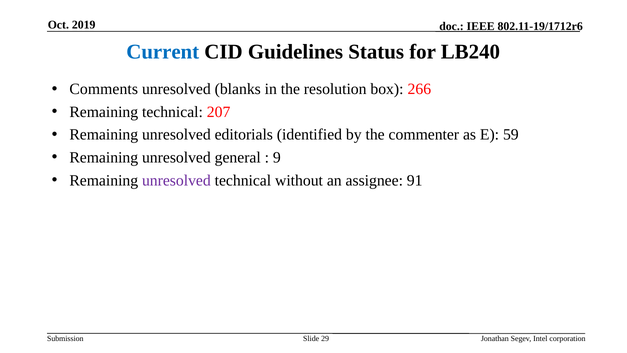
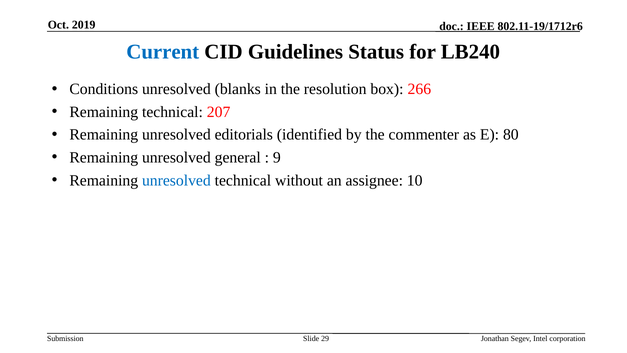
Comments: Comments -> Conditions (104, 89)
59: 59 -> 80 (511, 135)
unresolved colour: purple -> blue (176, 180)
91: 91 -> 10 (415, 180)
